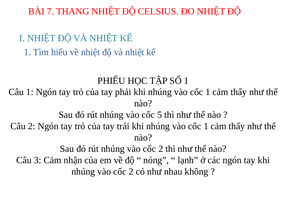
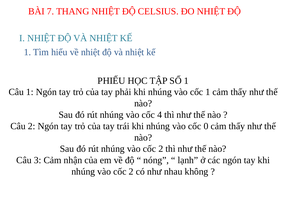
5: 5 -> 4 (160, 114)
1: 1 -> 0 (206, 126)
